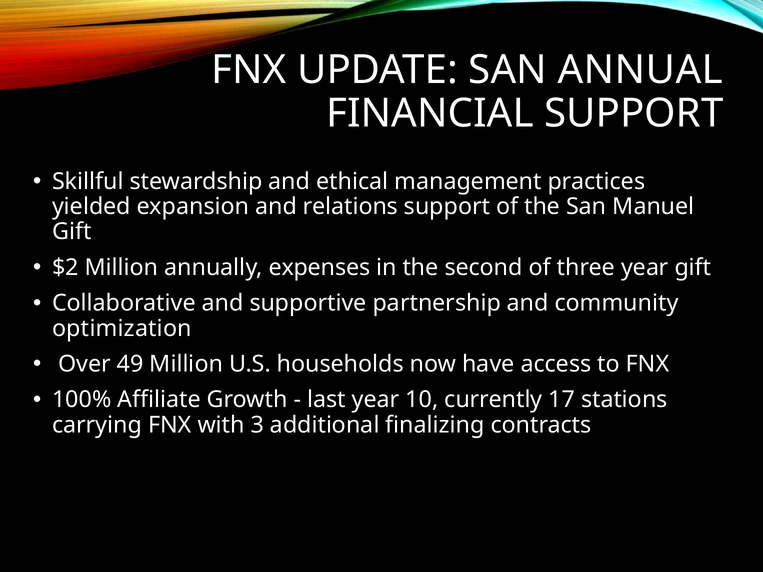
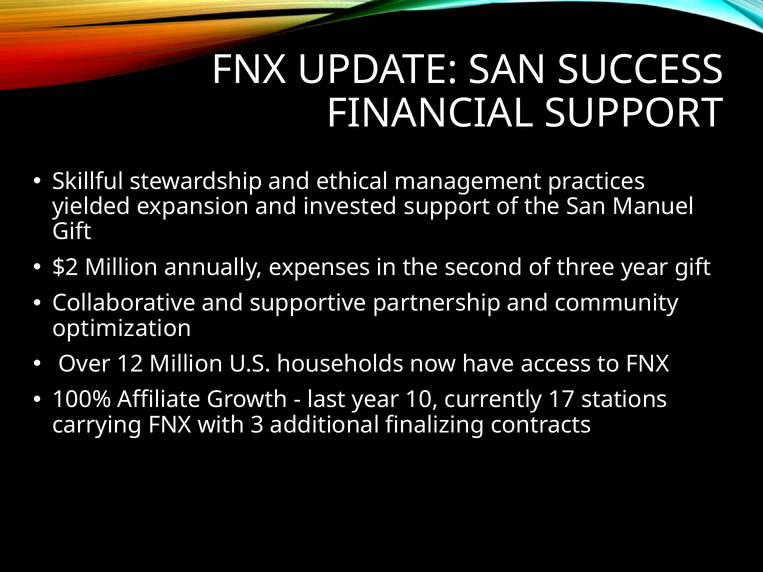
ANNUAL: ANNUAL -> SUCCESS (641, 70)
relations: relations -> invested (350, 207)
49: 49 -> 12 (130, 364)
